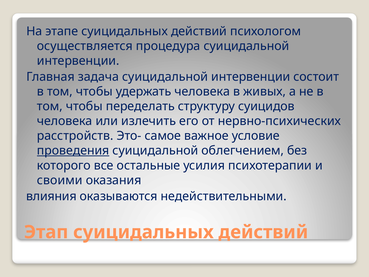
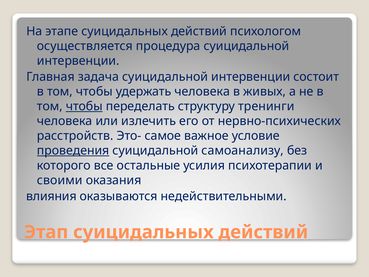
чтобы underline: none -> present (84, 106)
суицидов: суицидов -> тренинги (266, 106)
облегчением: облегчением -> самоанализу (243, 151)
